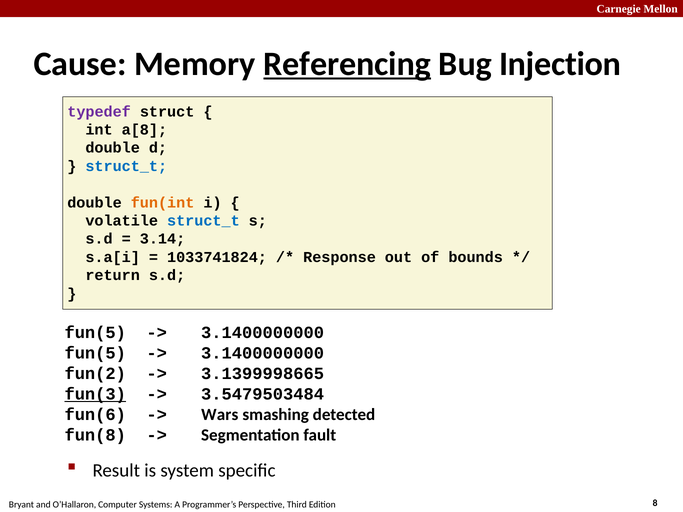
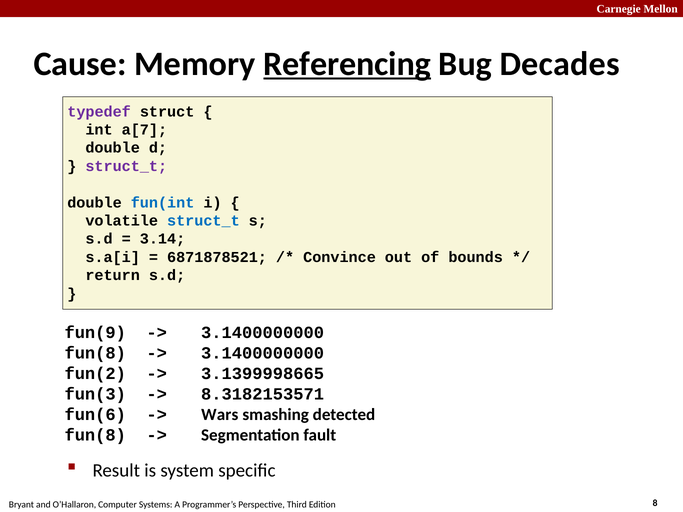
Injection: Injection -> Decades (560, 64)
a[8: a[8 -> a[7 (144, 130)
struct_t colour: blue -> purple (126, 166)
fun(int colour: orange -> blue (163, 203)
1033741824: 1033741824 -> 6871878521 (217, 257)
Response: Response -> Convince (340, 257)
fun(5: fun(5 -> fun(9 (95, 333)
fun(5: fun(5 -> fun(8 (95, 353)
fun(3 underline: present -> none (95, 394)
3.5479503484: 3.5479503484 -> 8.3182153571 (263, 394)
